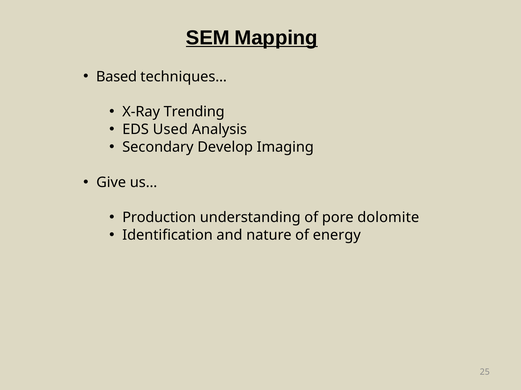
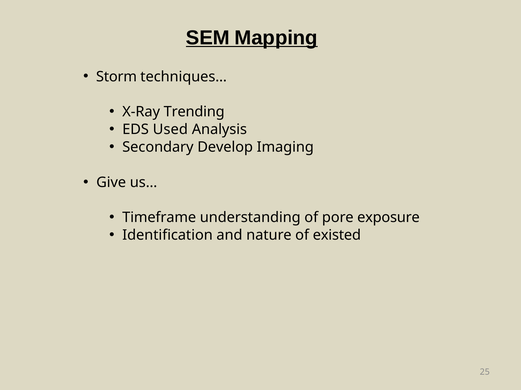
Based: Based -> Storm (116, 77)
Production: Production -> Timeframe (159, 218)
dolomite: dolomite -> exposure (388, 218)
energy: energy -> existed (337, 236)
